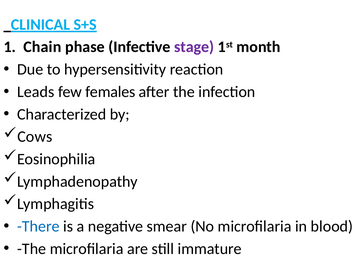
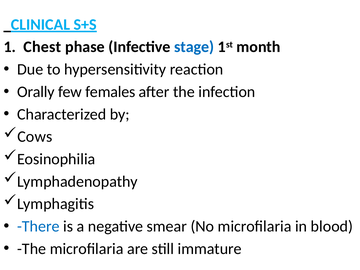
Chain: Chain -> Chest (42, 47)
stage colour: purple -> blue (194, 47)
Leads: Leads -> Orally (36, 92)
